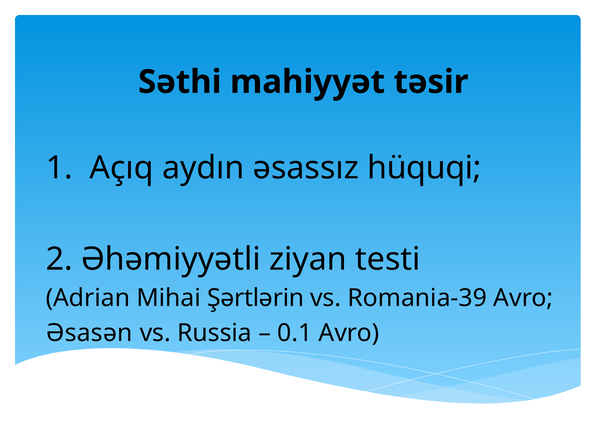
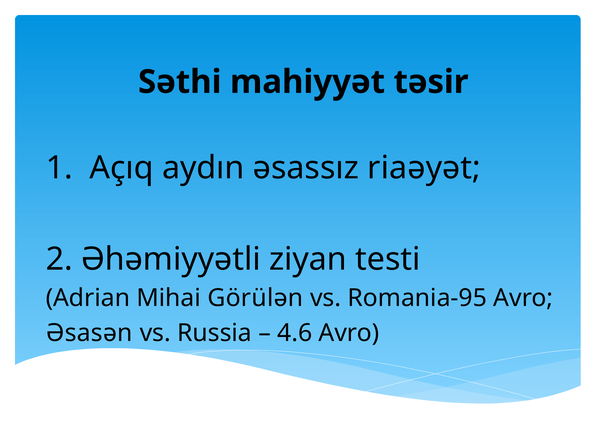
hüquqi: hüquqi -> riaəyət (424, 168)
Şərtlərin: Şərtlərin -> Görülən (255, 298)
Romania-39: Romania-39 -> Romania-95 (417, 298)
0.1: 0.1 -> 4.6 (295, 333)
